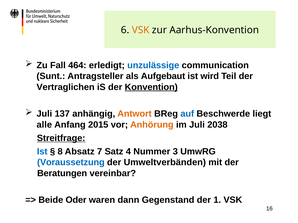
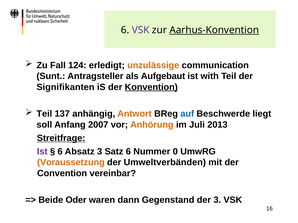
VSK colour: orange -> purple (141, 30)
Aarhus-Konvention underline: none -> present (214, 30)
464: 464 -> 124 (77, 65)
unzulässige colour: blue -> orange (153, 65)
wird: wird -> with (210, 76)
Vertraglichen: Vertraglichen -> Signifikanten (65, 87)
Juli: Juli -> Teil (44, 114)
alle: alle -> soll (44, 125)
2015: 2015 -> 2007 (98, 125)
2038: 2038 -> 2013 (217, 125)
Ist colour: blue -> purple (42, 152)
8: 8 -> 6 (60, 152)
Absatz 7: 7 -> 3 (100, 152)
Satz 4: 4 -> 6 (128, 152)
3: 3 -> 0 (175, 152)
Voraussetzung colour: blue -> orange (71, 163)
Beratungen: Beratungen -> Convention (62, 174)
der 1: 1 -> 3 (217, 200)
